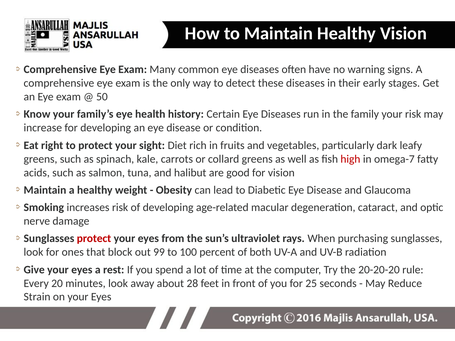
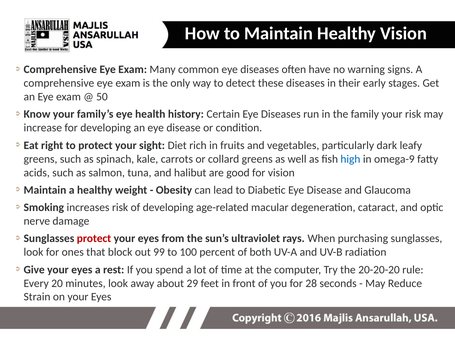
high colour: red -> blue (350, 159)
omega-7: omega-7 -> omega-9 (394, 159)
28: 28 -> 29 (192, 283)
25: 25 -> 28 (311, 283)
